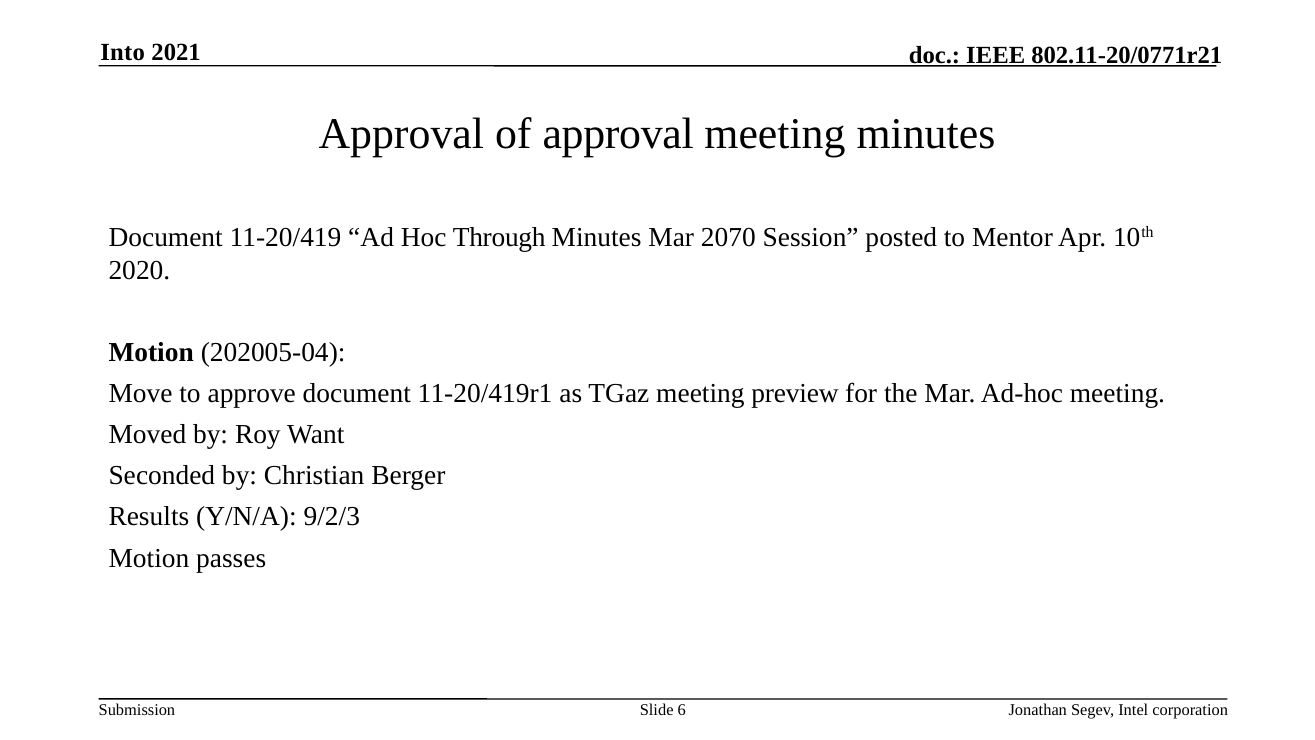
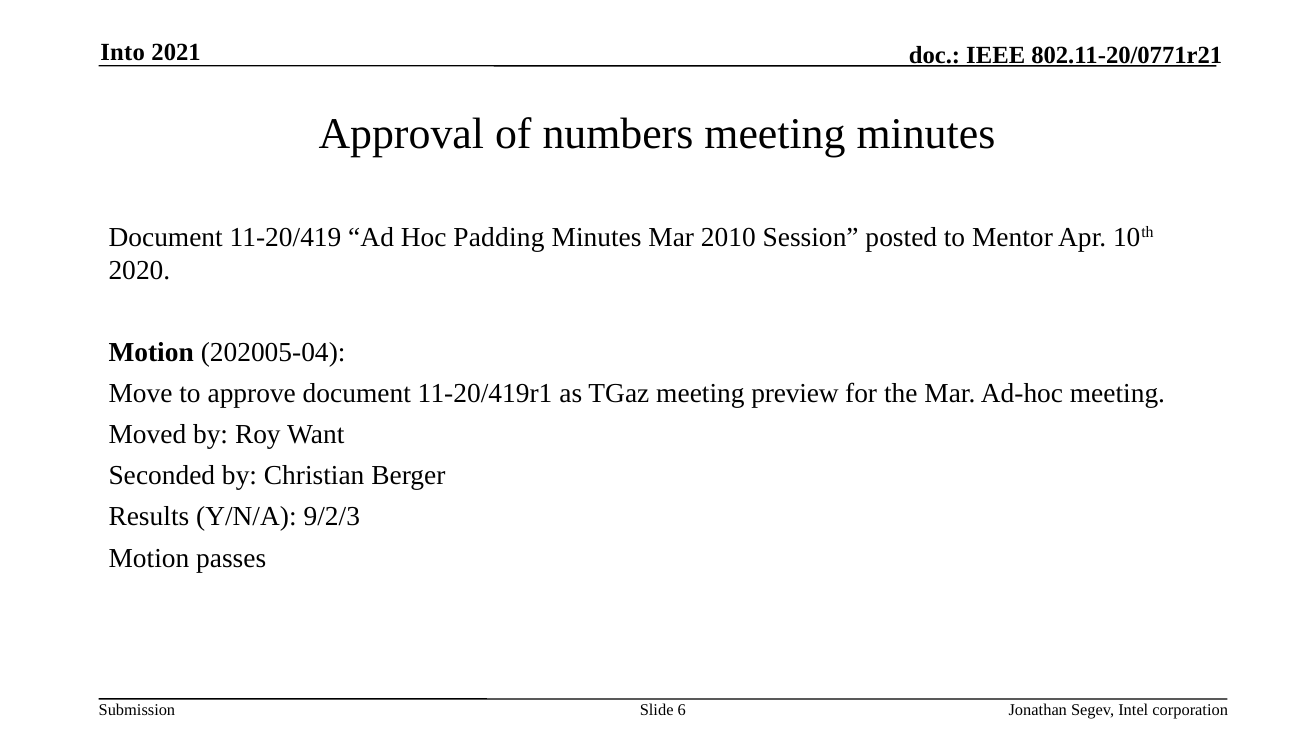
of approval: approval -> numbers (618, 134)
Through: Through -> Padding (499, 237)
2070: 2070 -> 2010 (728, 237)
